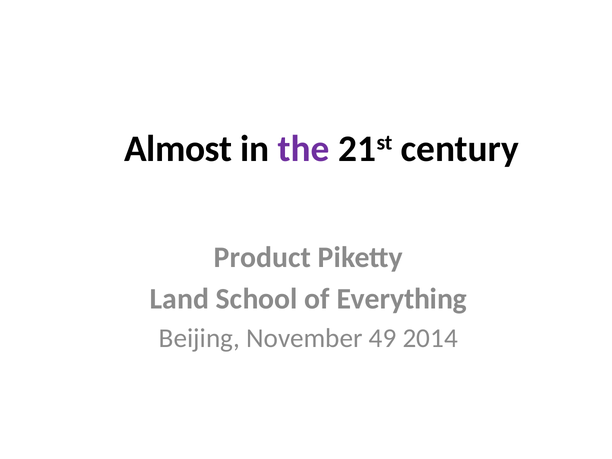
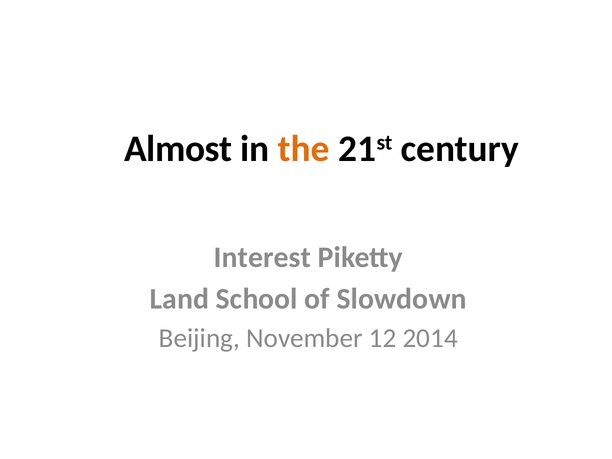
the colour: purple -> orange (304, 149)
Product: Product -> Interest (262, 257)
Everything: Everything -> Slowdown (402, 299)
49: 49 -> 12 (383, 338)
